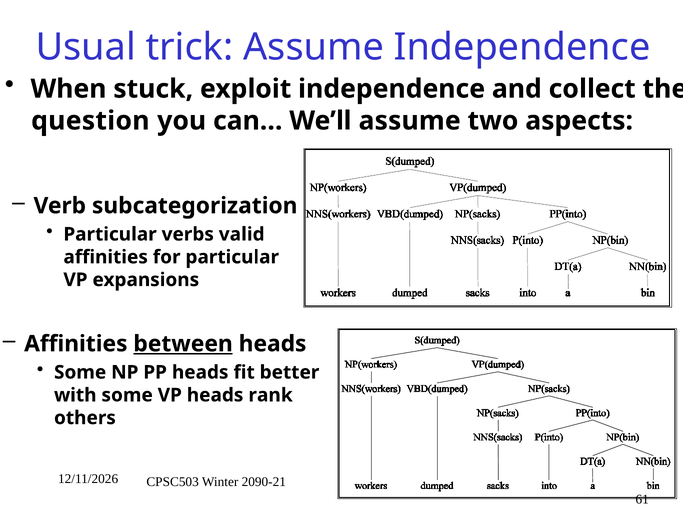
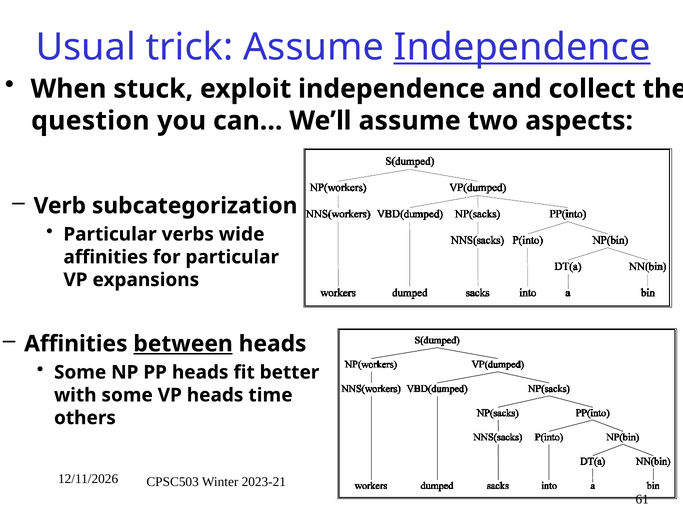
Independence underline: none -> present (522, 47)
valid: valid -> wide (242, 234)
rank: rank -> time (270, 395)
2090-21: 2090-21 -> 2023-21 (264, 482)
